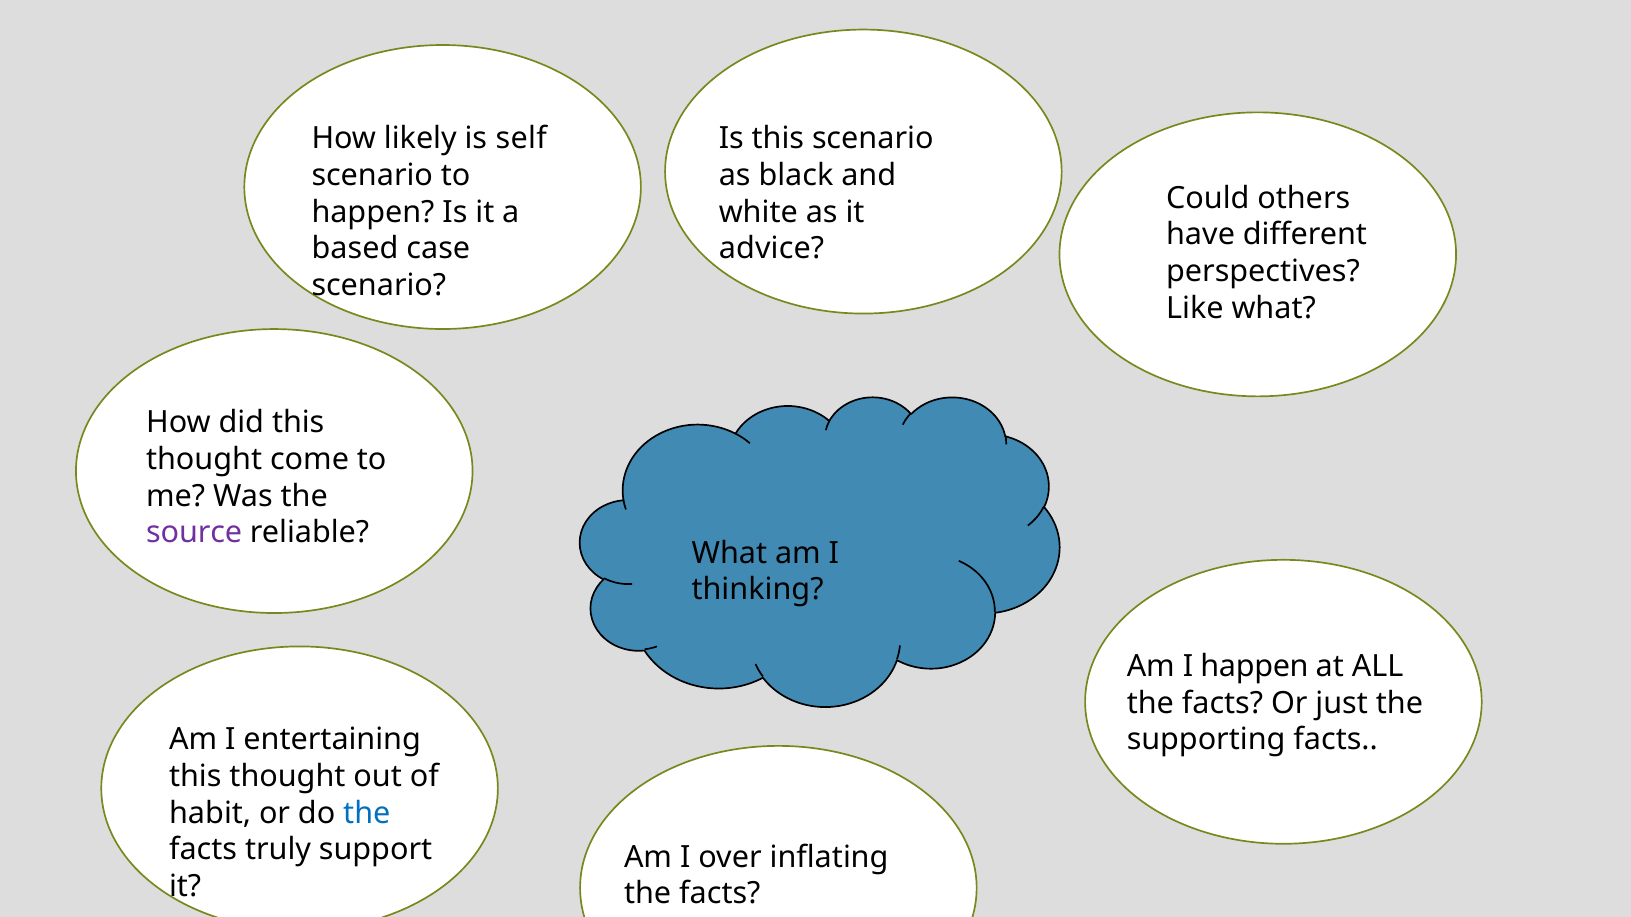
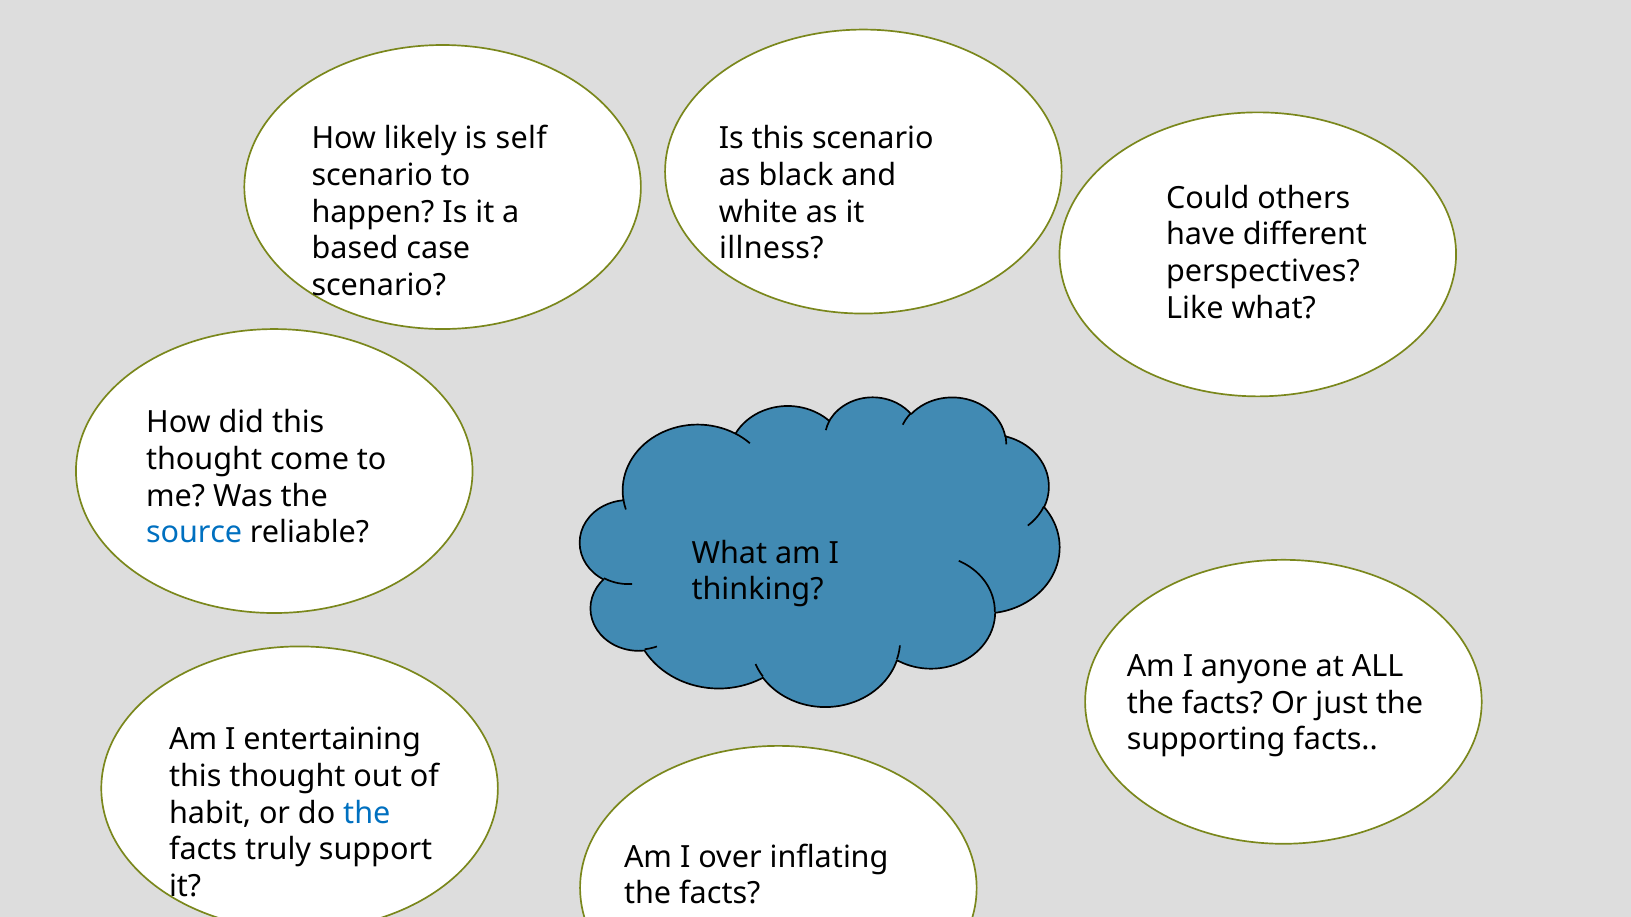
advice: advice -> illness (771, 249)
source colour: purple -> blue (194, 533)
I happen: happen -> anyone (1254, 667)
